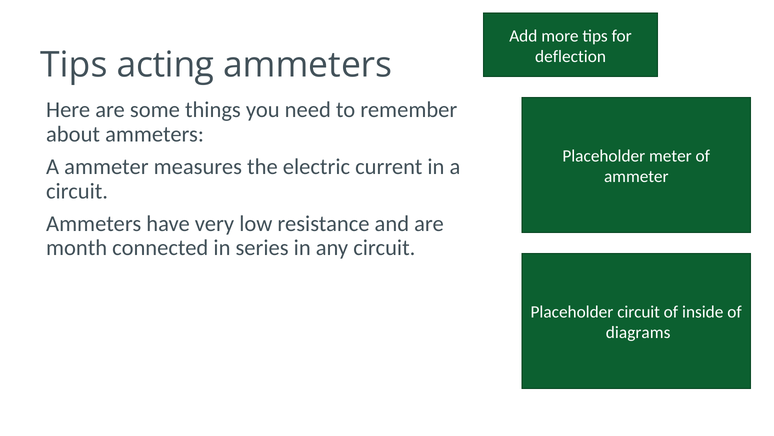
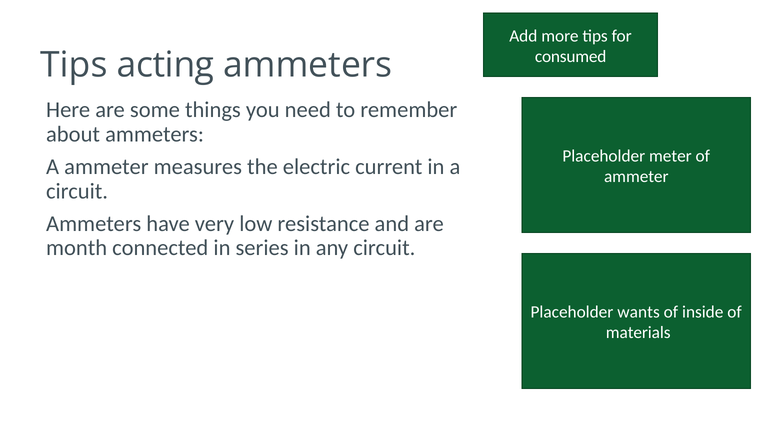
deflection: deflection -> consumed (571, 56)
Placeholder circuit: circuit -> wants (639, 312)
diagrams: diagrams -> materials (638, 332)
